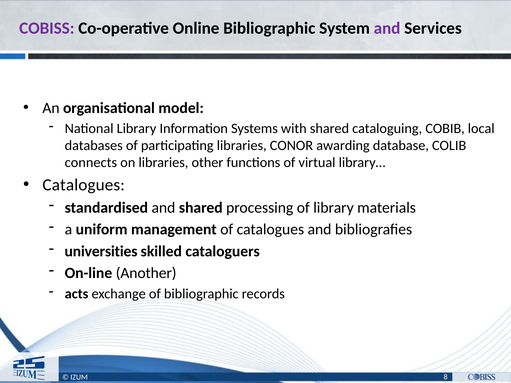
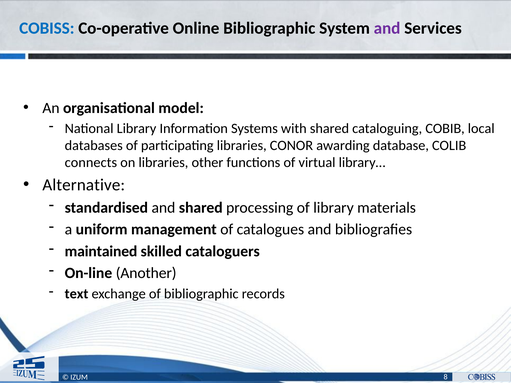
COBISS colour: purple -> blue (47, 28)
Catalogues: Catalogues -> Alternative (84, 185)
universities: universities -> maintained (101, 251)
acts: acts -> text (77, 294)
